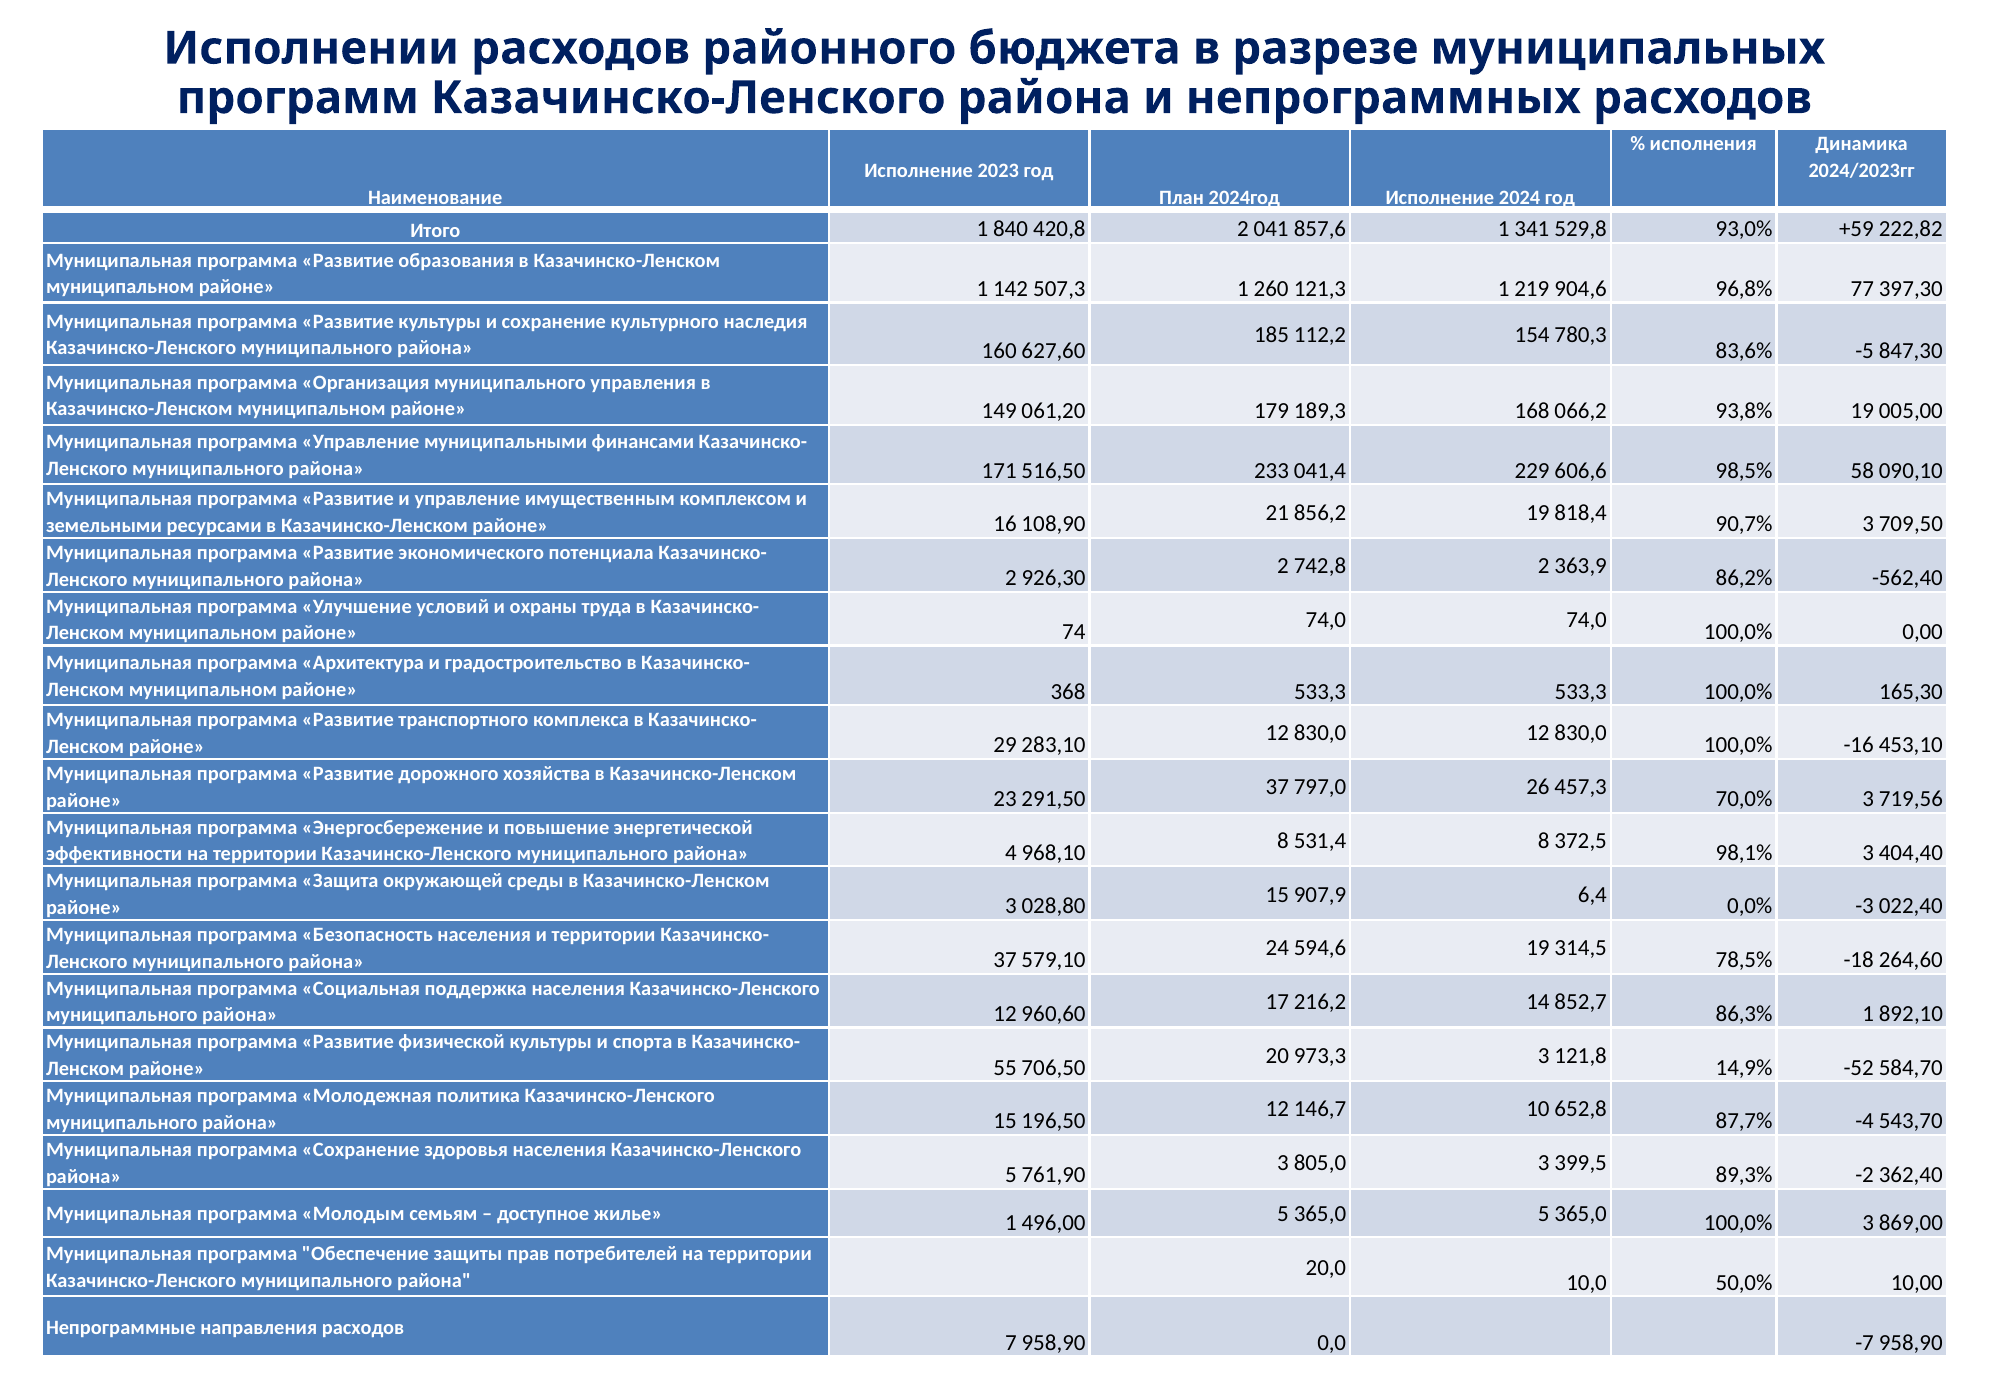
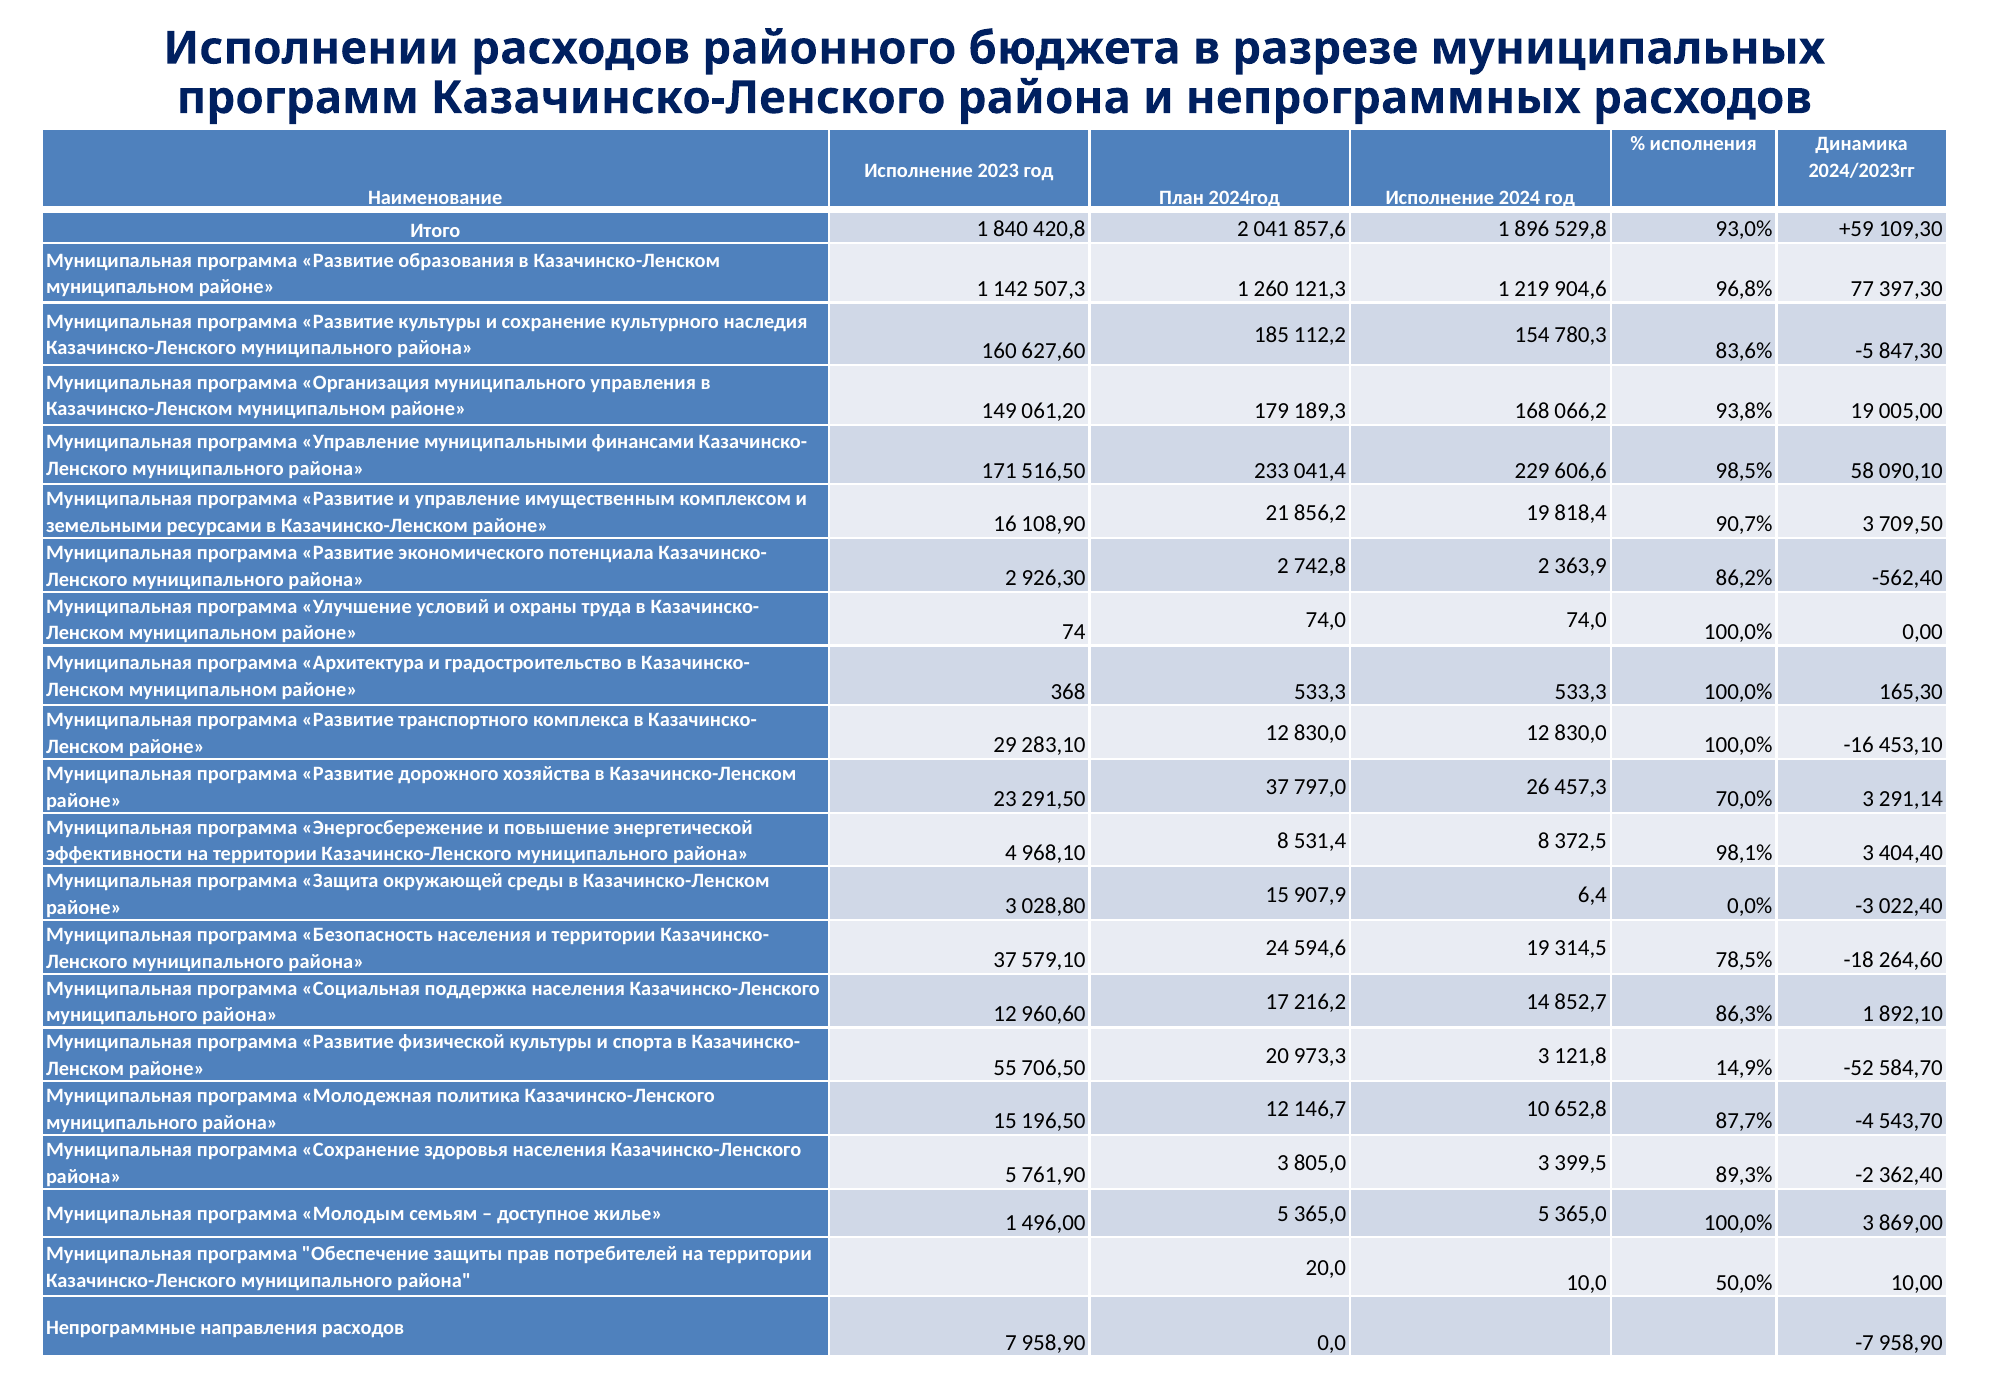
341: 341 -> 896 (1532, 229)
222,82: 222,82 -> 109,30 (1911, 229)
719,56: 719,56 -> 291,14 (1911, 799)
